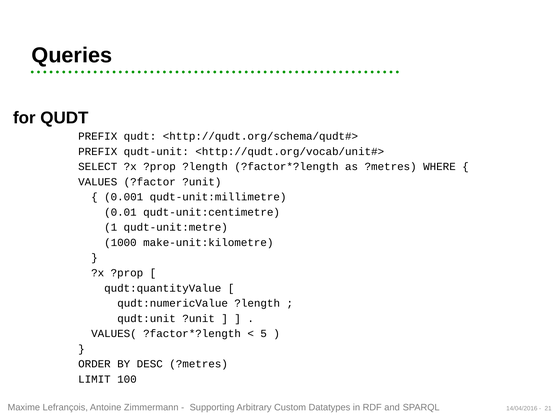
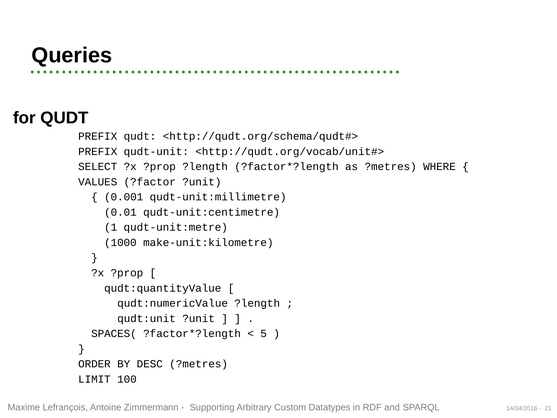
VALUES(: VALUES( -> SPACES( (114, 333)
